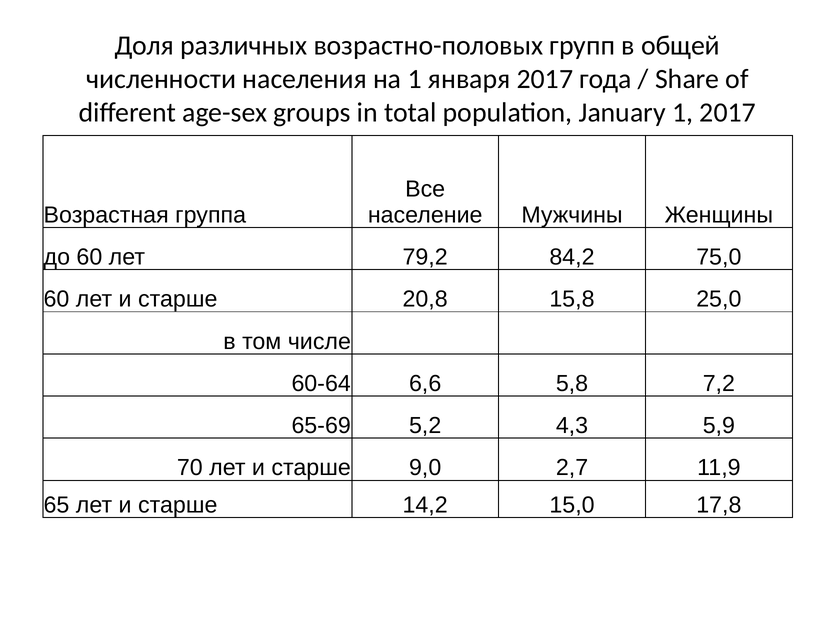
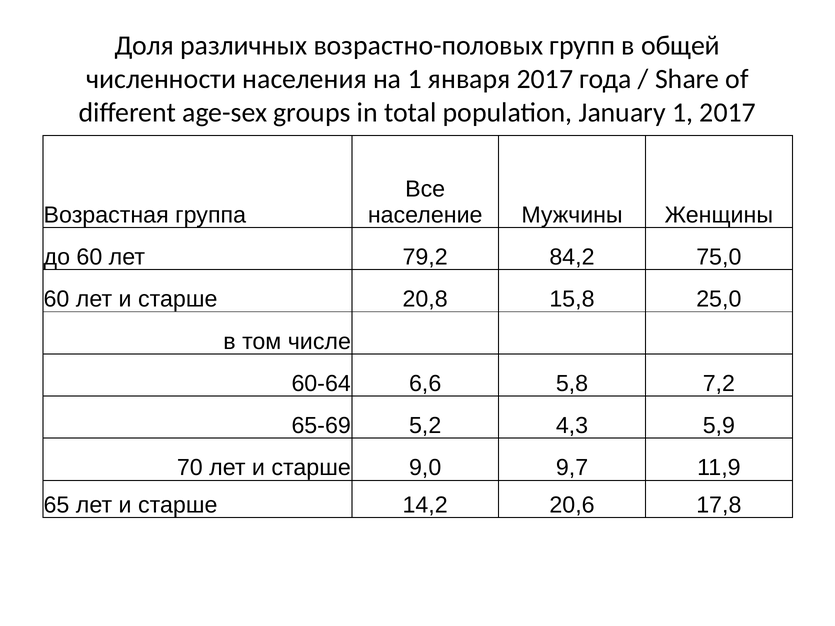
2,7: 2,7 -> 9,7 (572, 468)
15,0: 15,0 -> 20,6 (572, 505)
